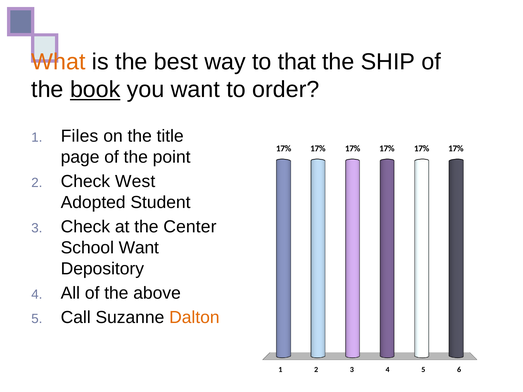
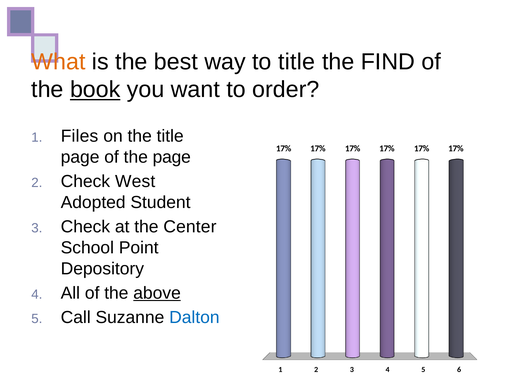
to that: that -> title (297, 62)
SHIP: SHIP -> FIND (388, 62)
the point: point -> page (172, 157)
School Want: Want -> Point (139, 248)
above underline: none -> present (157, 293)
Dalton colour: orange -> blue (194, 318)
